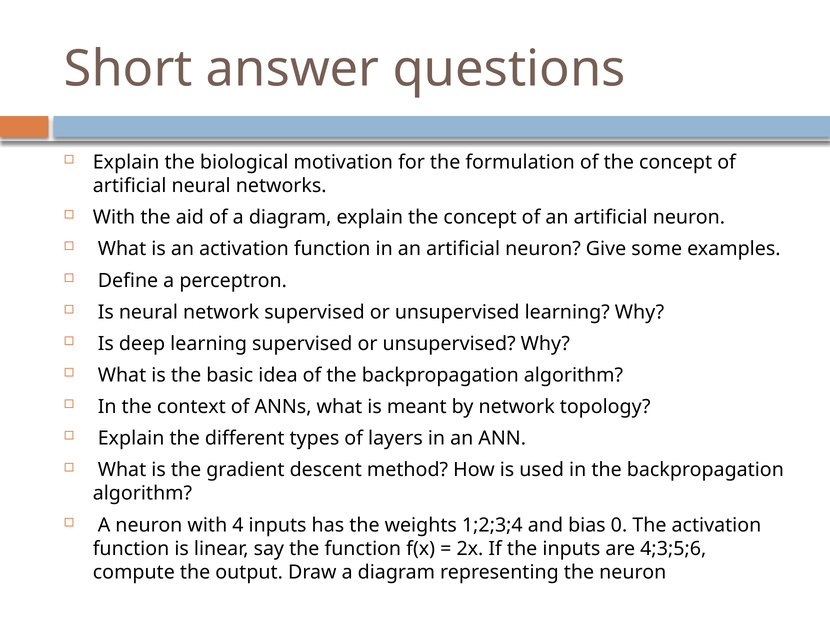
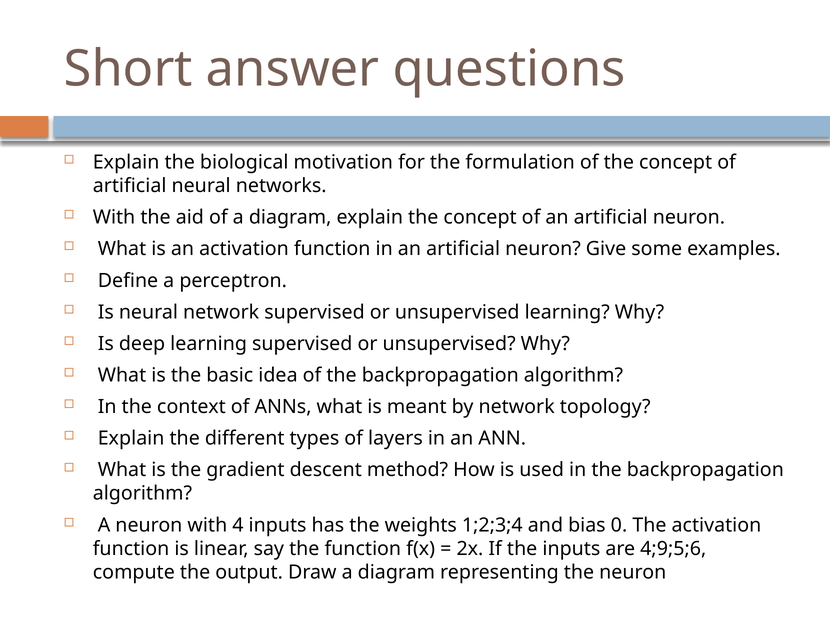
4;3;5;6: 4;3;5;6 -> 4;9;5;6 (673, 549)
